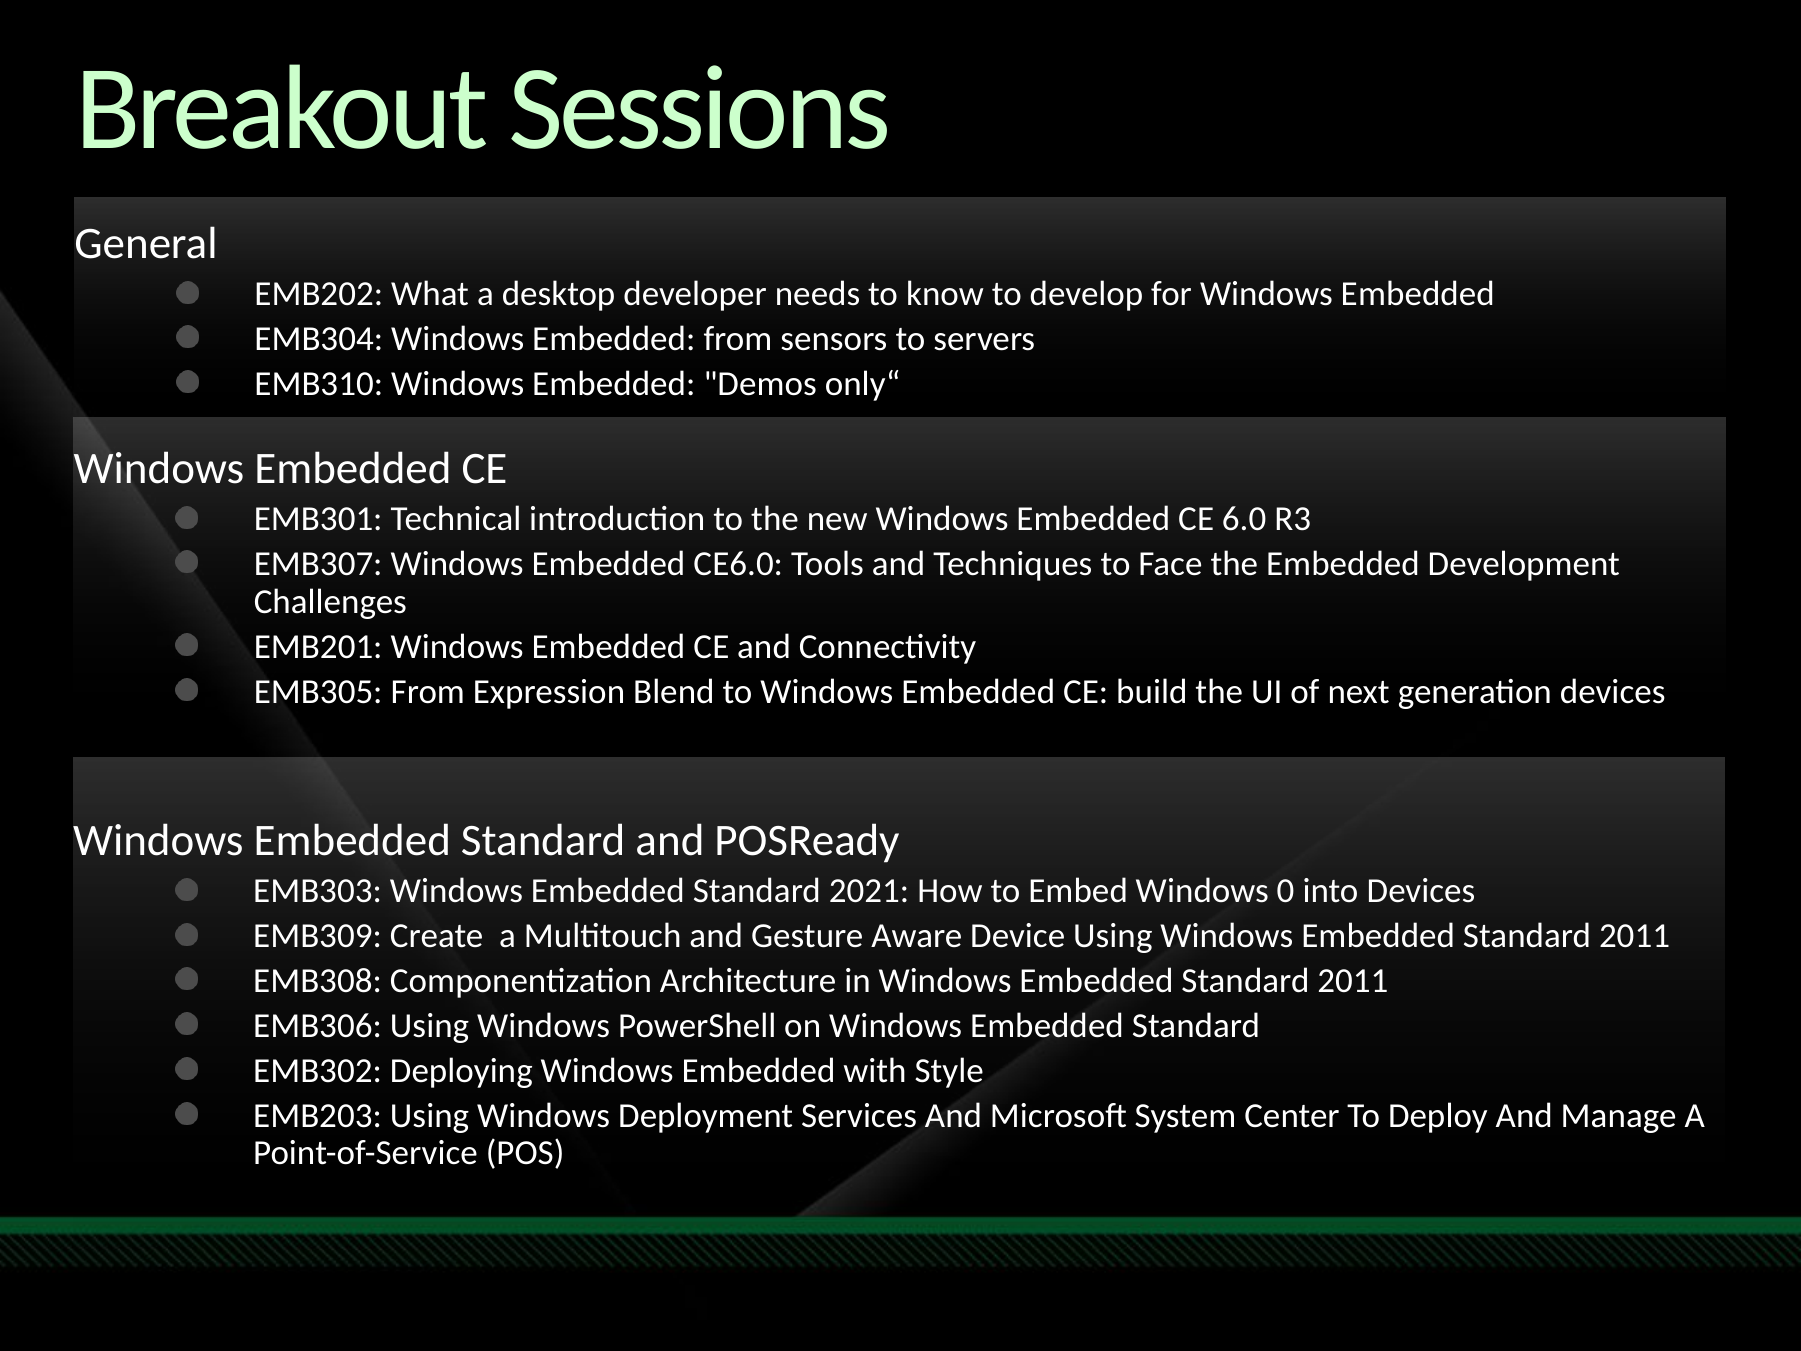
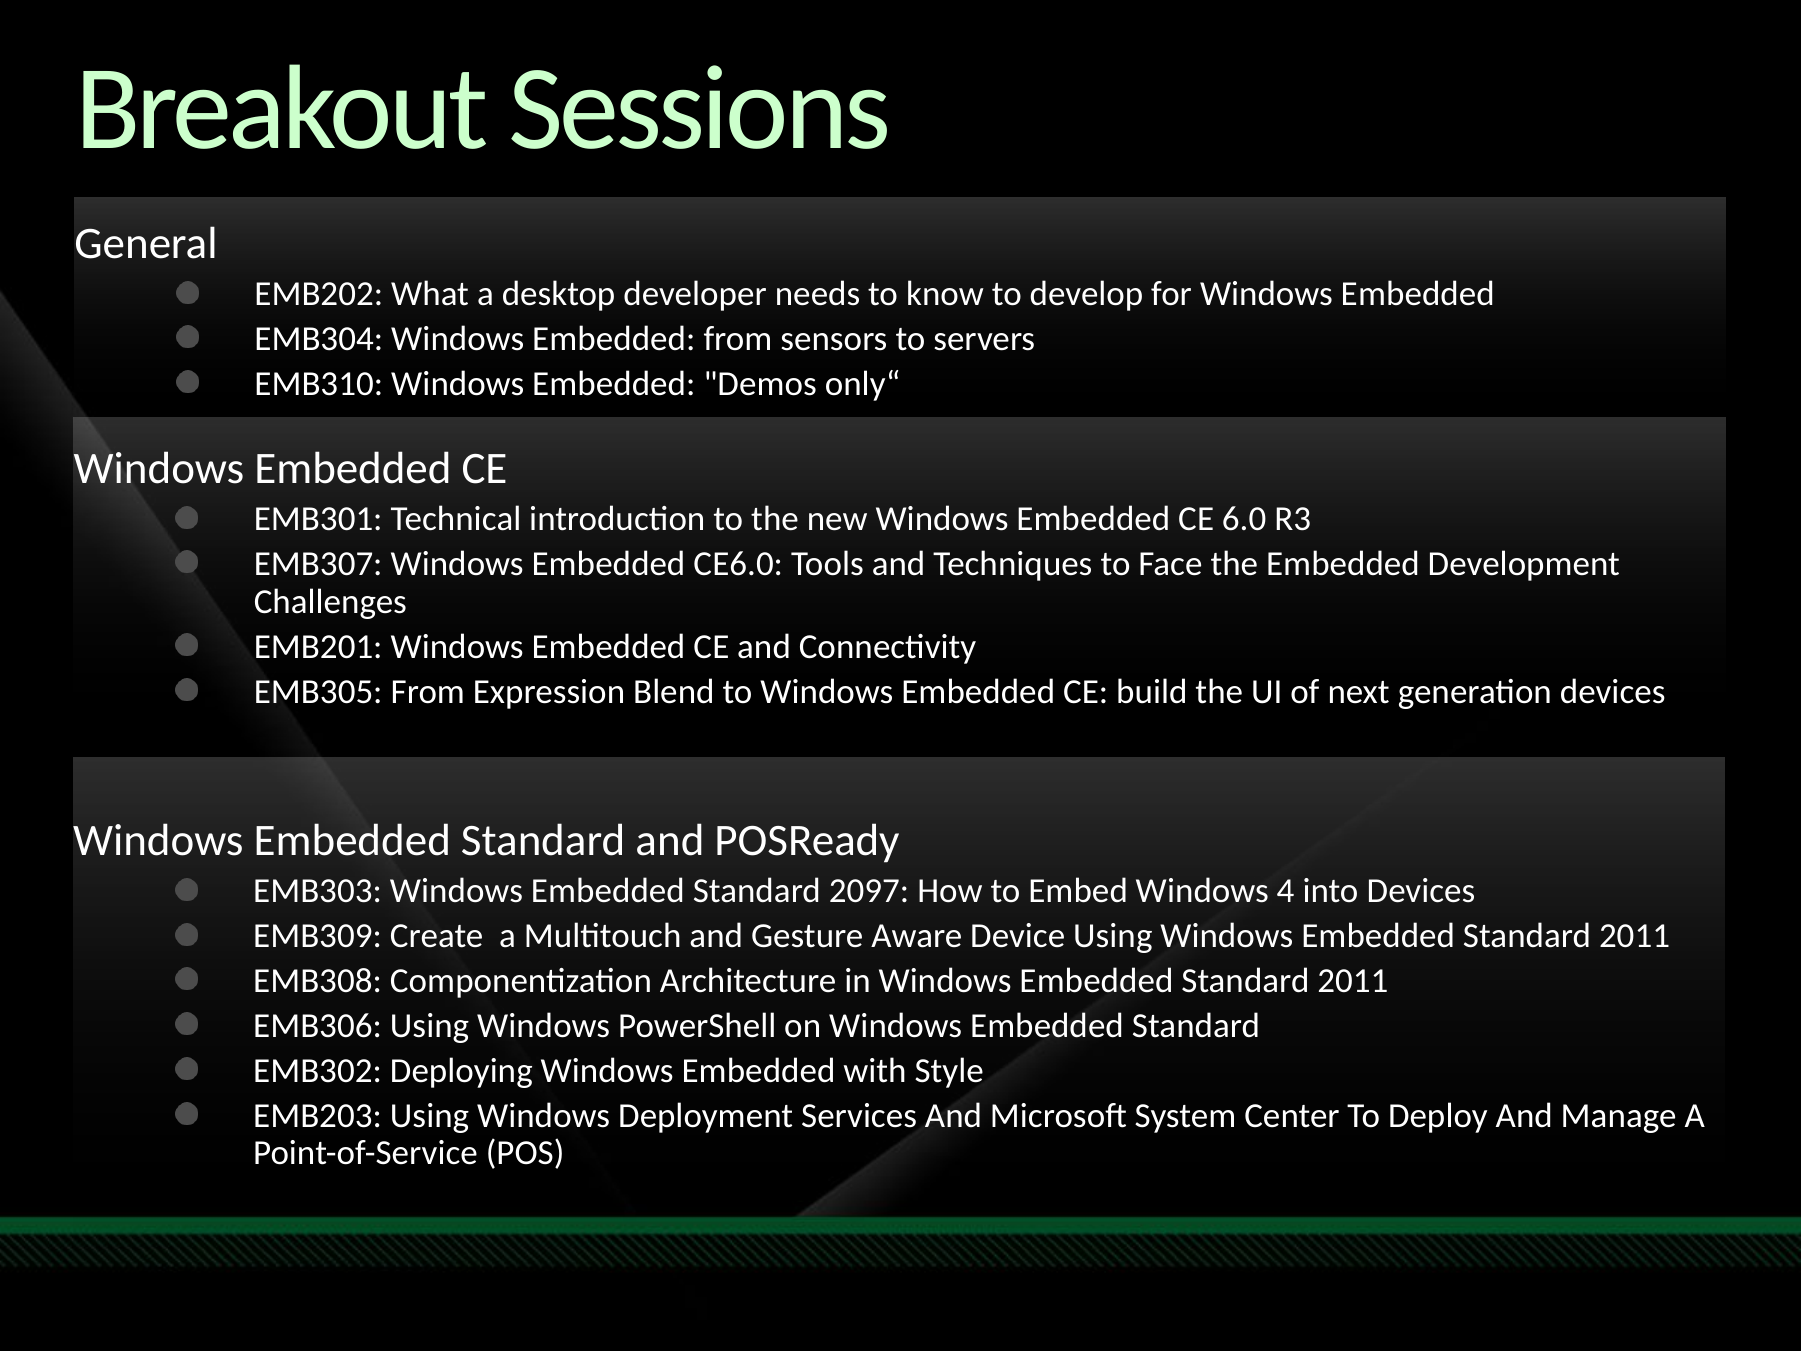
2021: 2021 -> 2097 (869, 891)
0: 0 -> 4 (1286, 891)
